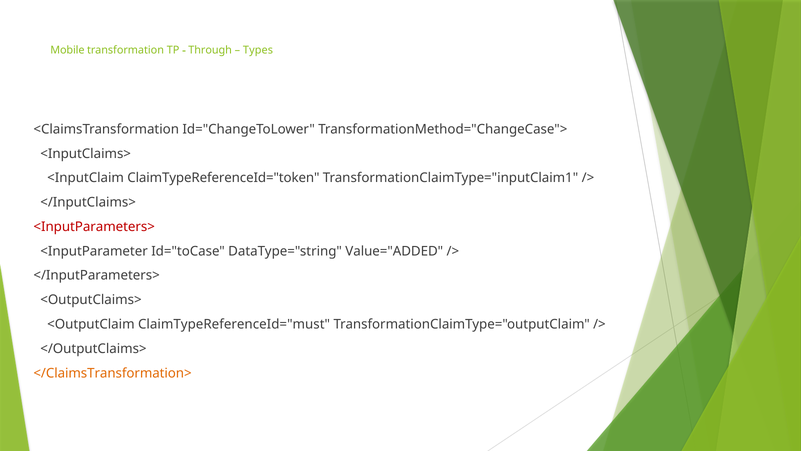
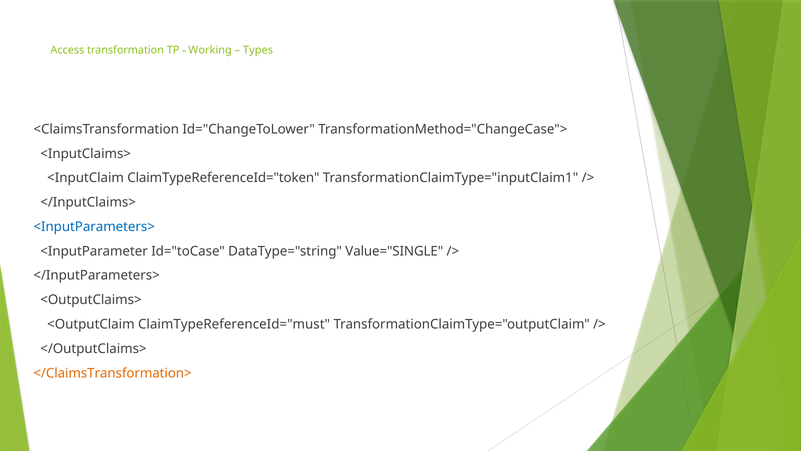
Mobile: Mobile -> Access (67, 50)
Through: Through -> Working (210, 50)
<InputParameters> colour: red -> blue (94, 227)
Value="ADDED: Value="ADDED -> Value="SINGLE (394, 251)
